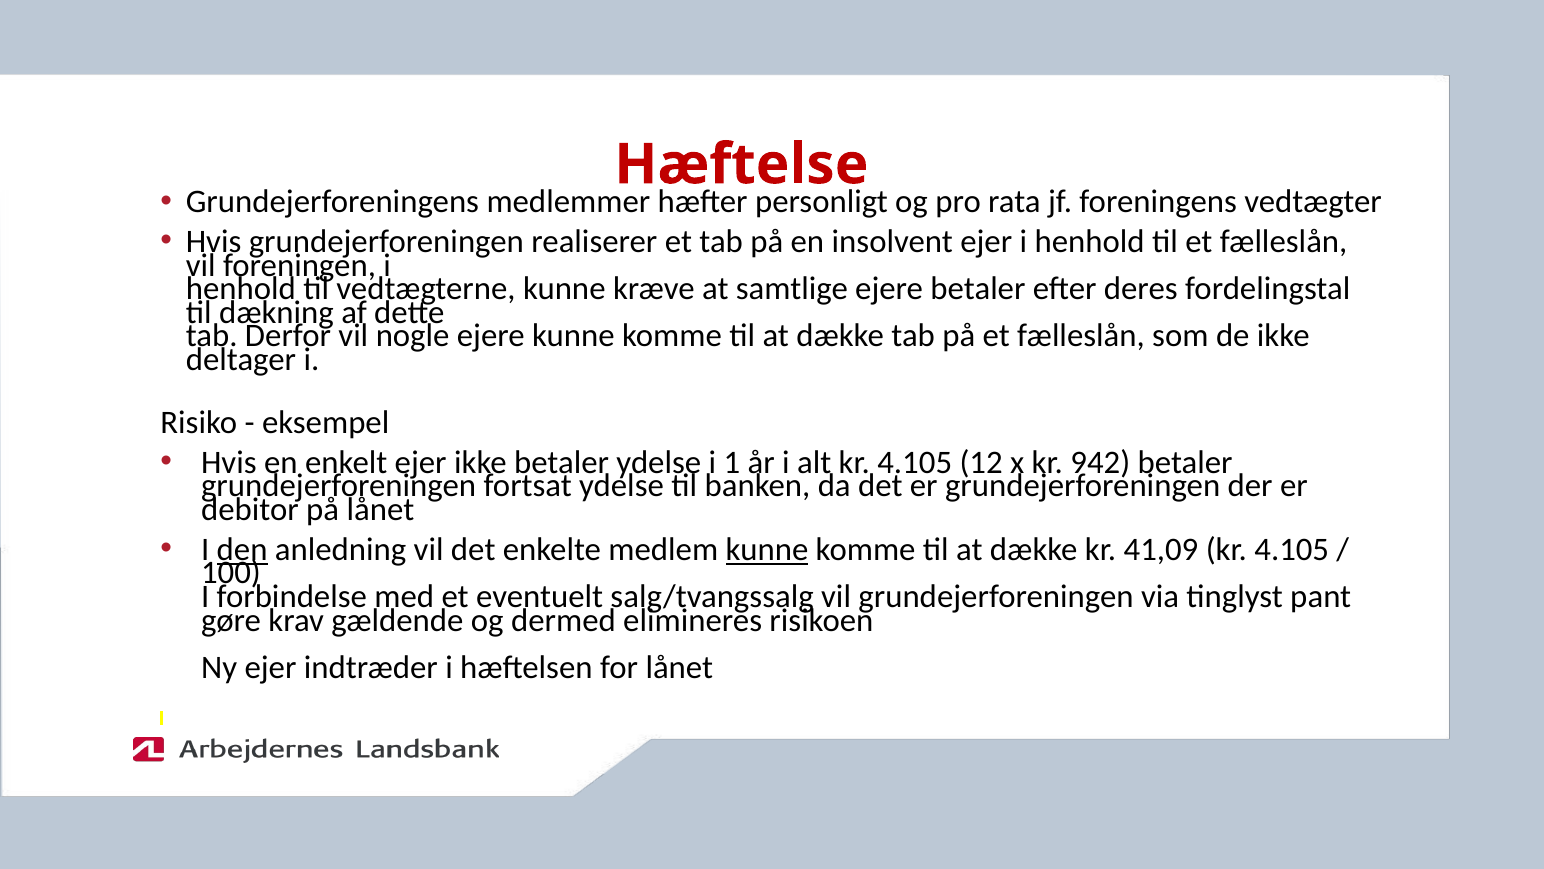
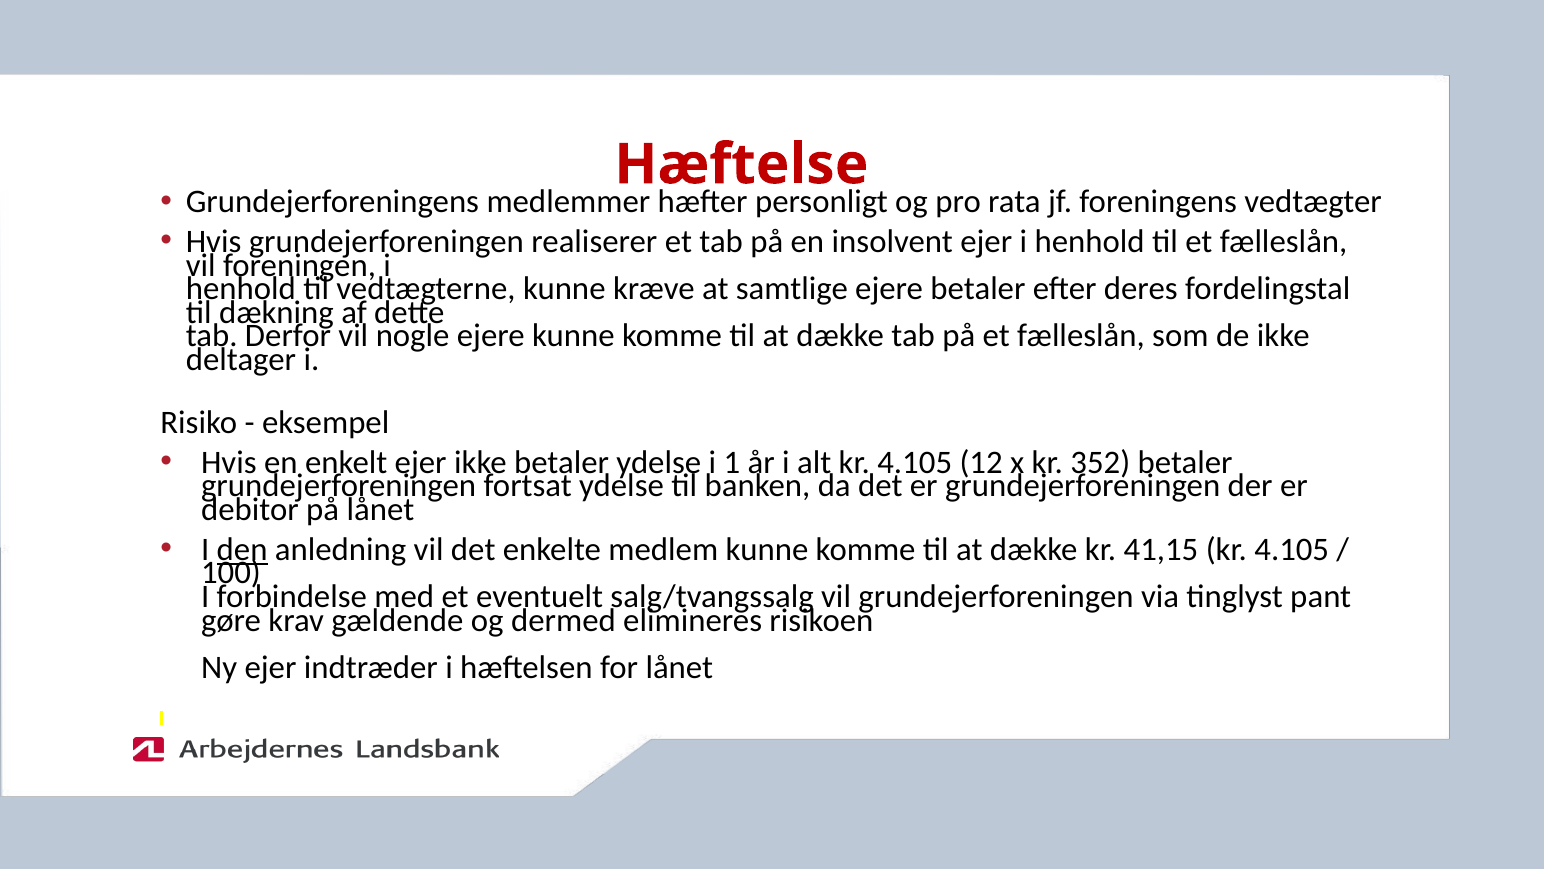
942: 942 -> 352 (1100, 462)
kunne underline: present -> none (767, 549)
41,09: 41,09 -> 41,15 (1161, 549)
